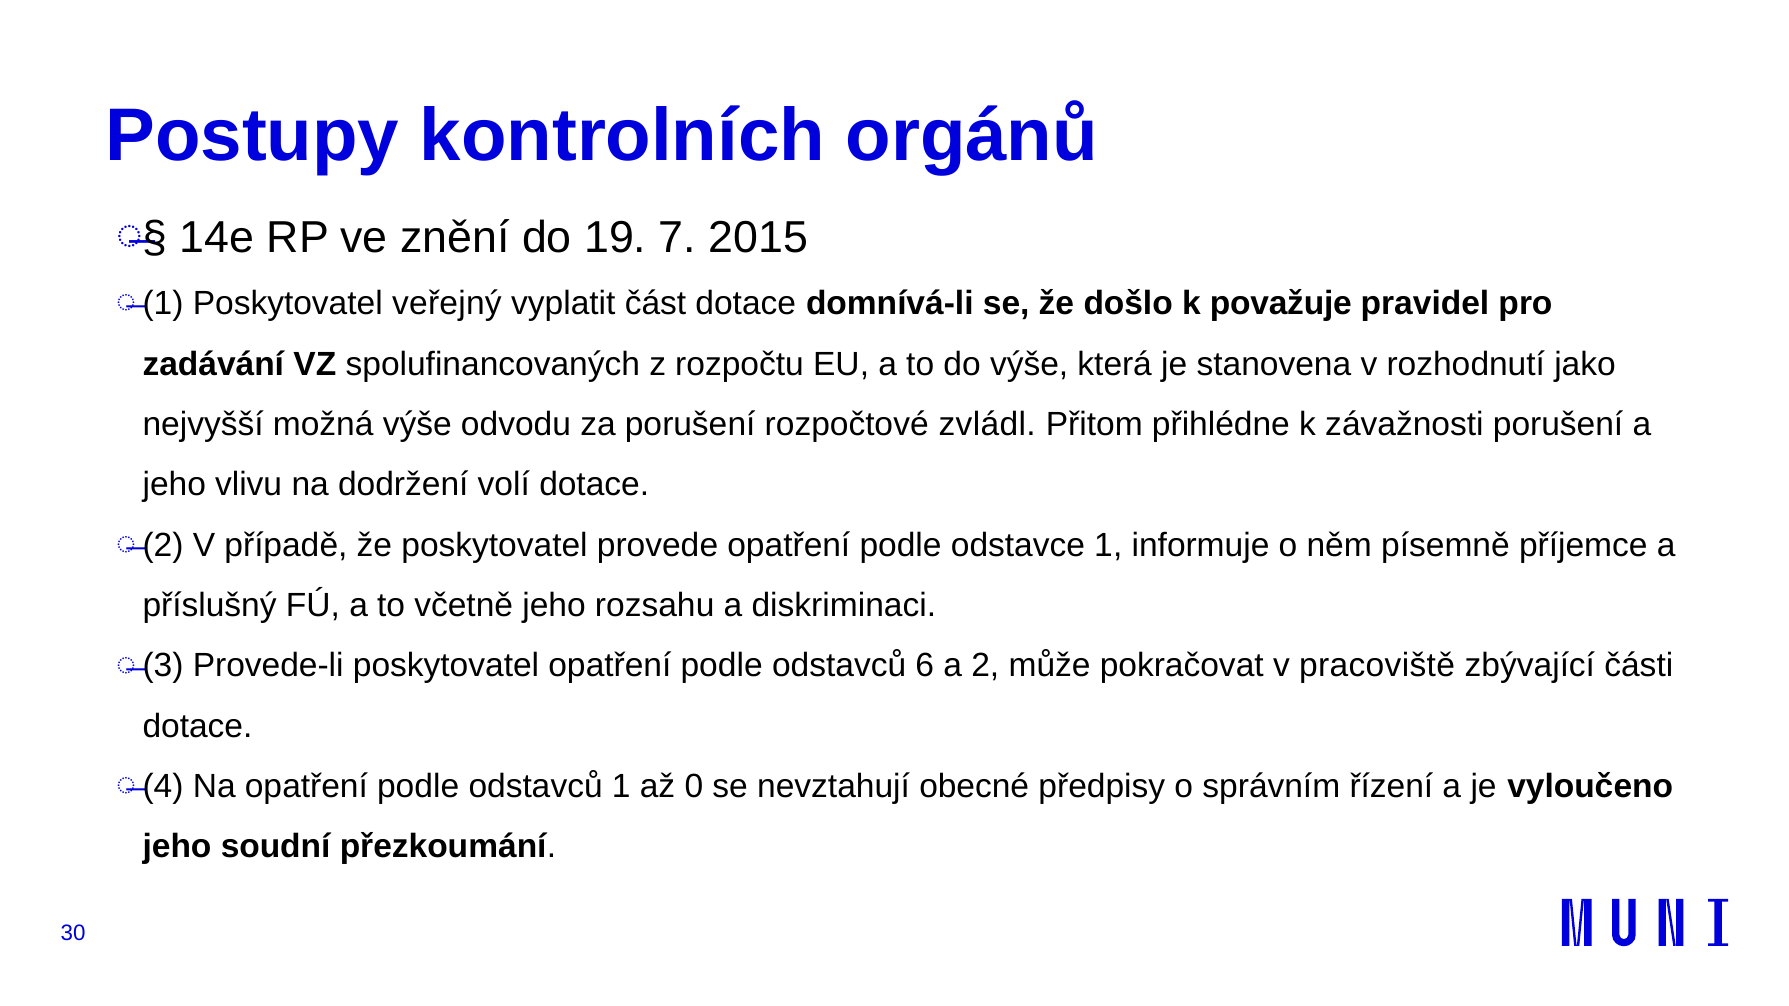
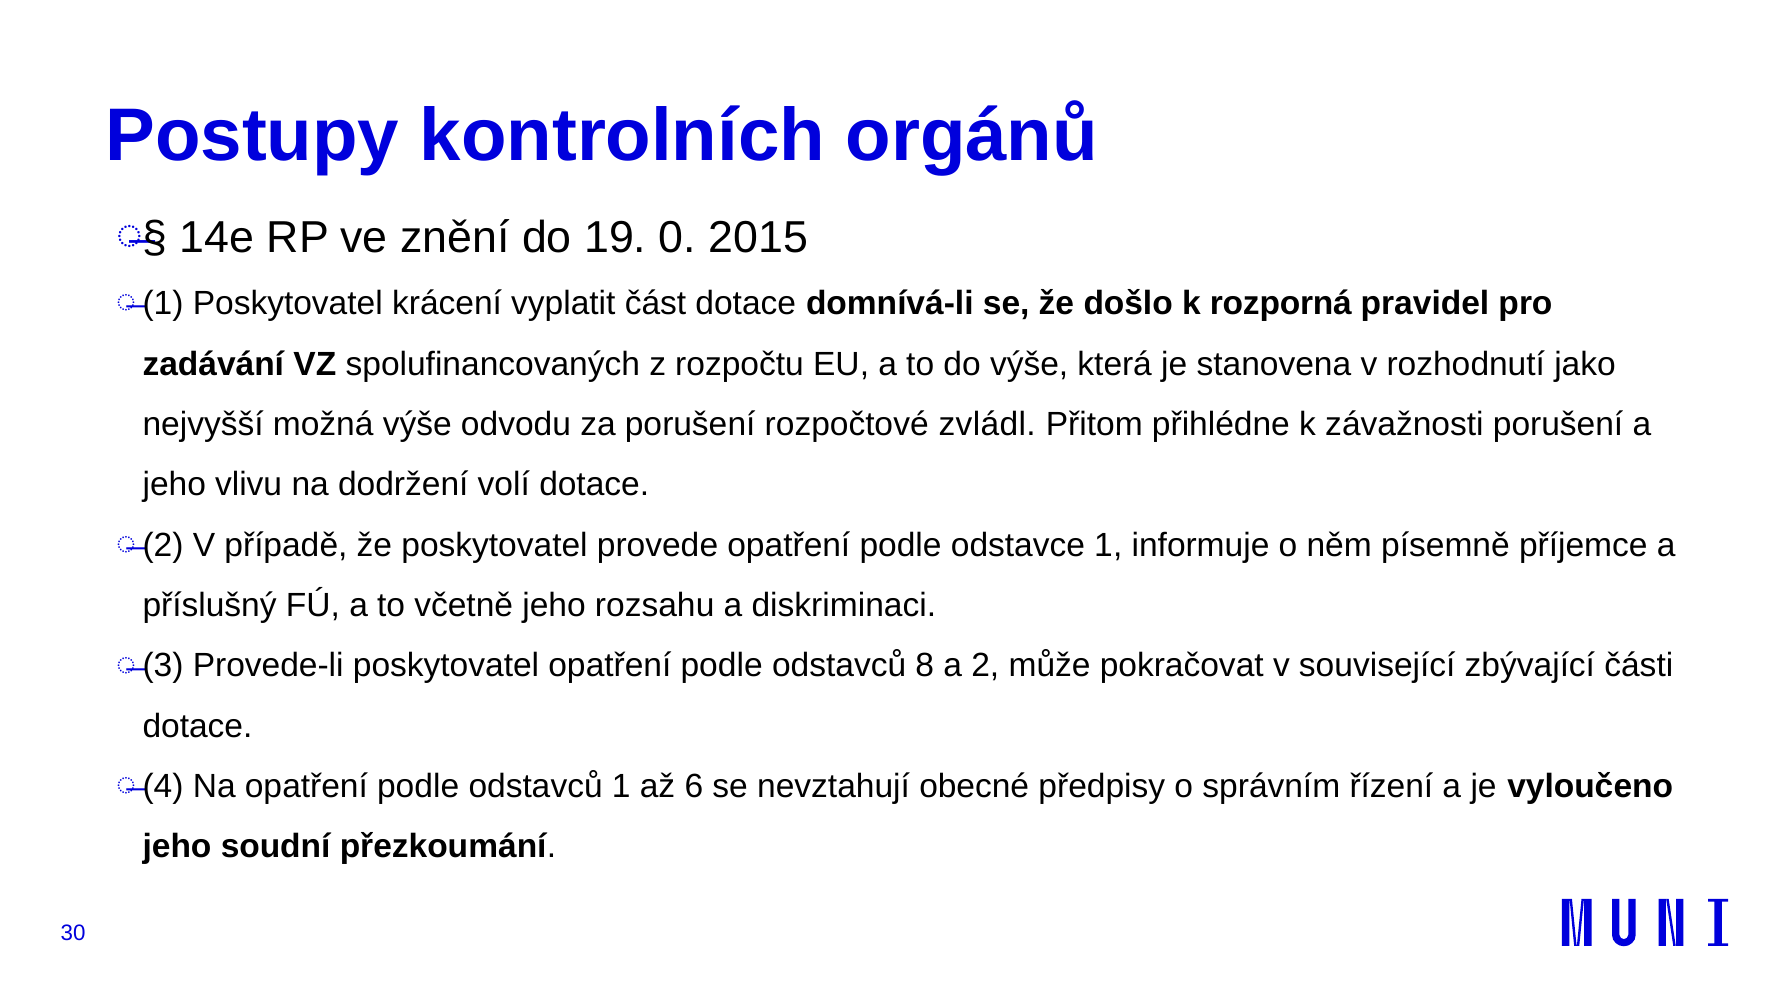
7: 7 -> 0 (677, 237)
veřejný: veřejný -> krácení (447, 304)
považuje: považuje -> rozporná (1281, 304)
6: 6 -> 8 (925, 666)
pracoviště: pracoviště -> související (1377, 666)
0: 0 -> 6 (694, 787)
